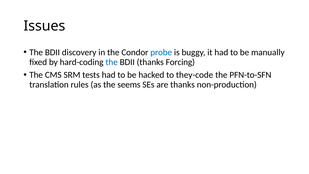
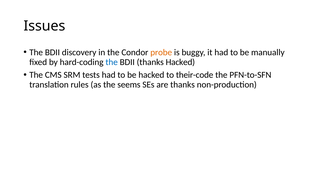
probe colour: blue -> orange (161, 52)
thanks Forcing: Forcing -> Hacked (180, 62)
they-code: they-code -> their-code (195, 75)
